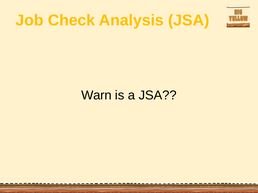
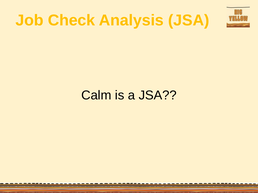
Warn: Warn -> Calm (96, 95)
